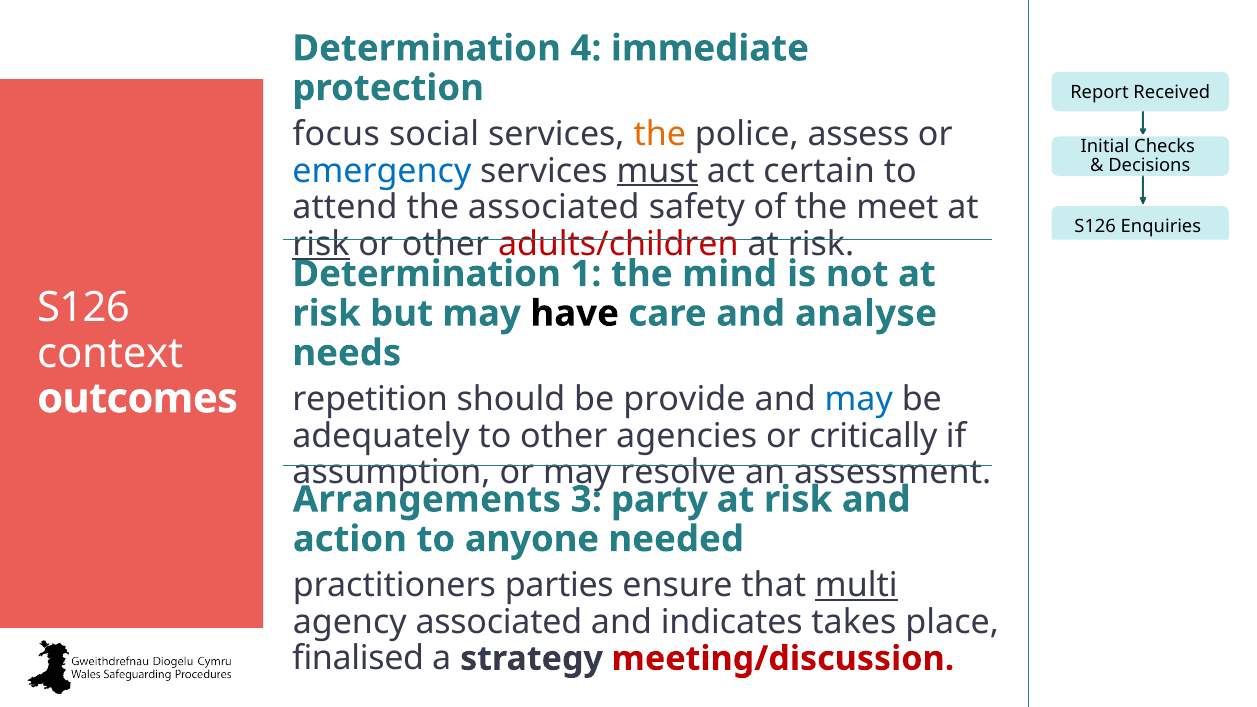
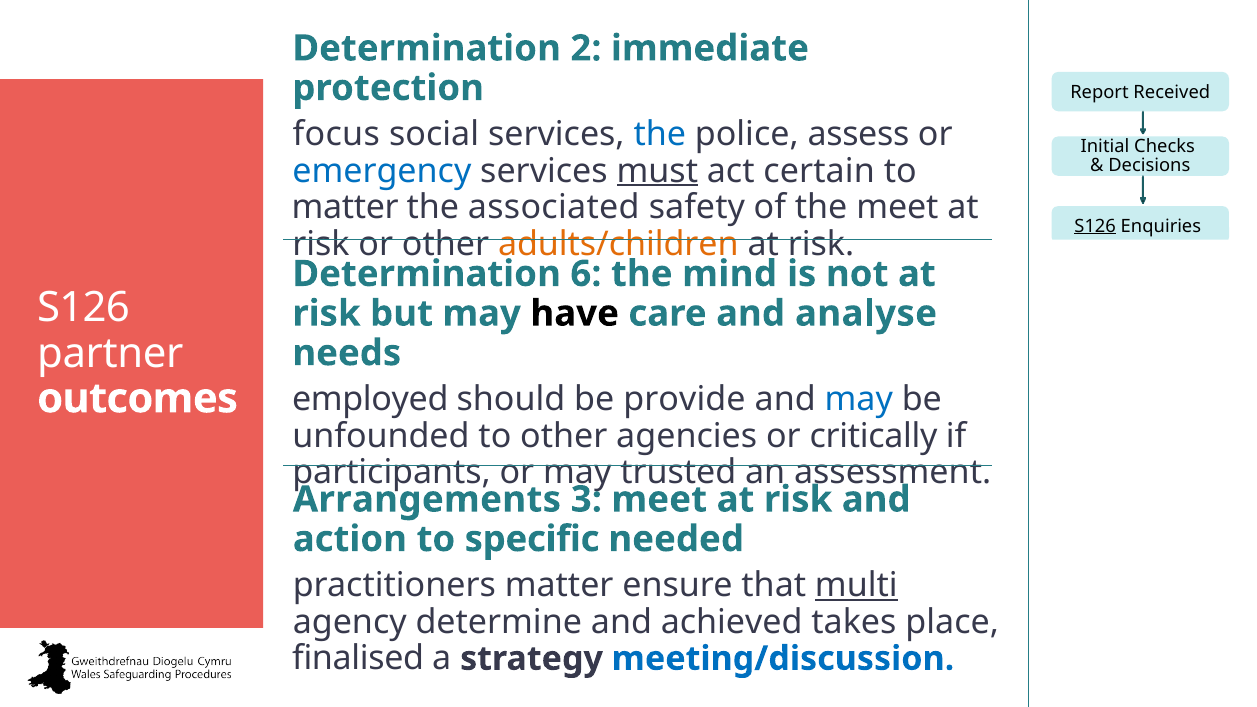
4: 4 -> 2 (586, 48)
the colour: orange -> blue (660, 134)
attend: attend -> matter (345, 208)
S126 underline: none -> present (1095, 226)
risk underline: present -> none (321, 244)
adults/children colour: red -> orange (618, 244)
1: 1 -> 6 (586, 274)
context: context -> partner (110, 353)
repetition: repetition -> employed (370, 399)
adequately: adequately -> unfounded (381, 436)
assumption: assumption -> participants (392, 473)
resolve: resolve -> trusted (678, 473)
3 party: party -> meet (659, 500)
anyone: anyone -> specific (532, 539)
practitioners parties: parties -> matter (559, 585)
agency associated: associated -> determine (499, 622)
indicates: indicates -> achieved (732, 622)
meeting/discussion colour: red -> blue (783, 659)
